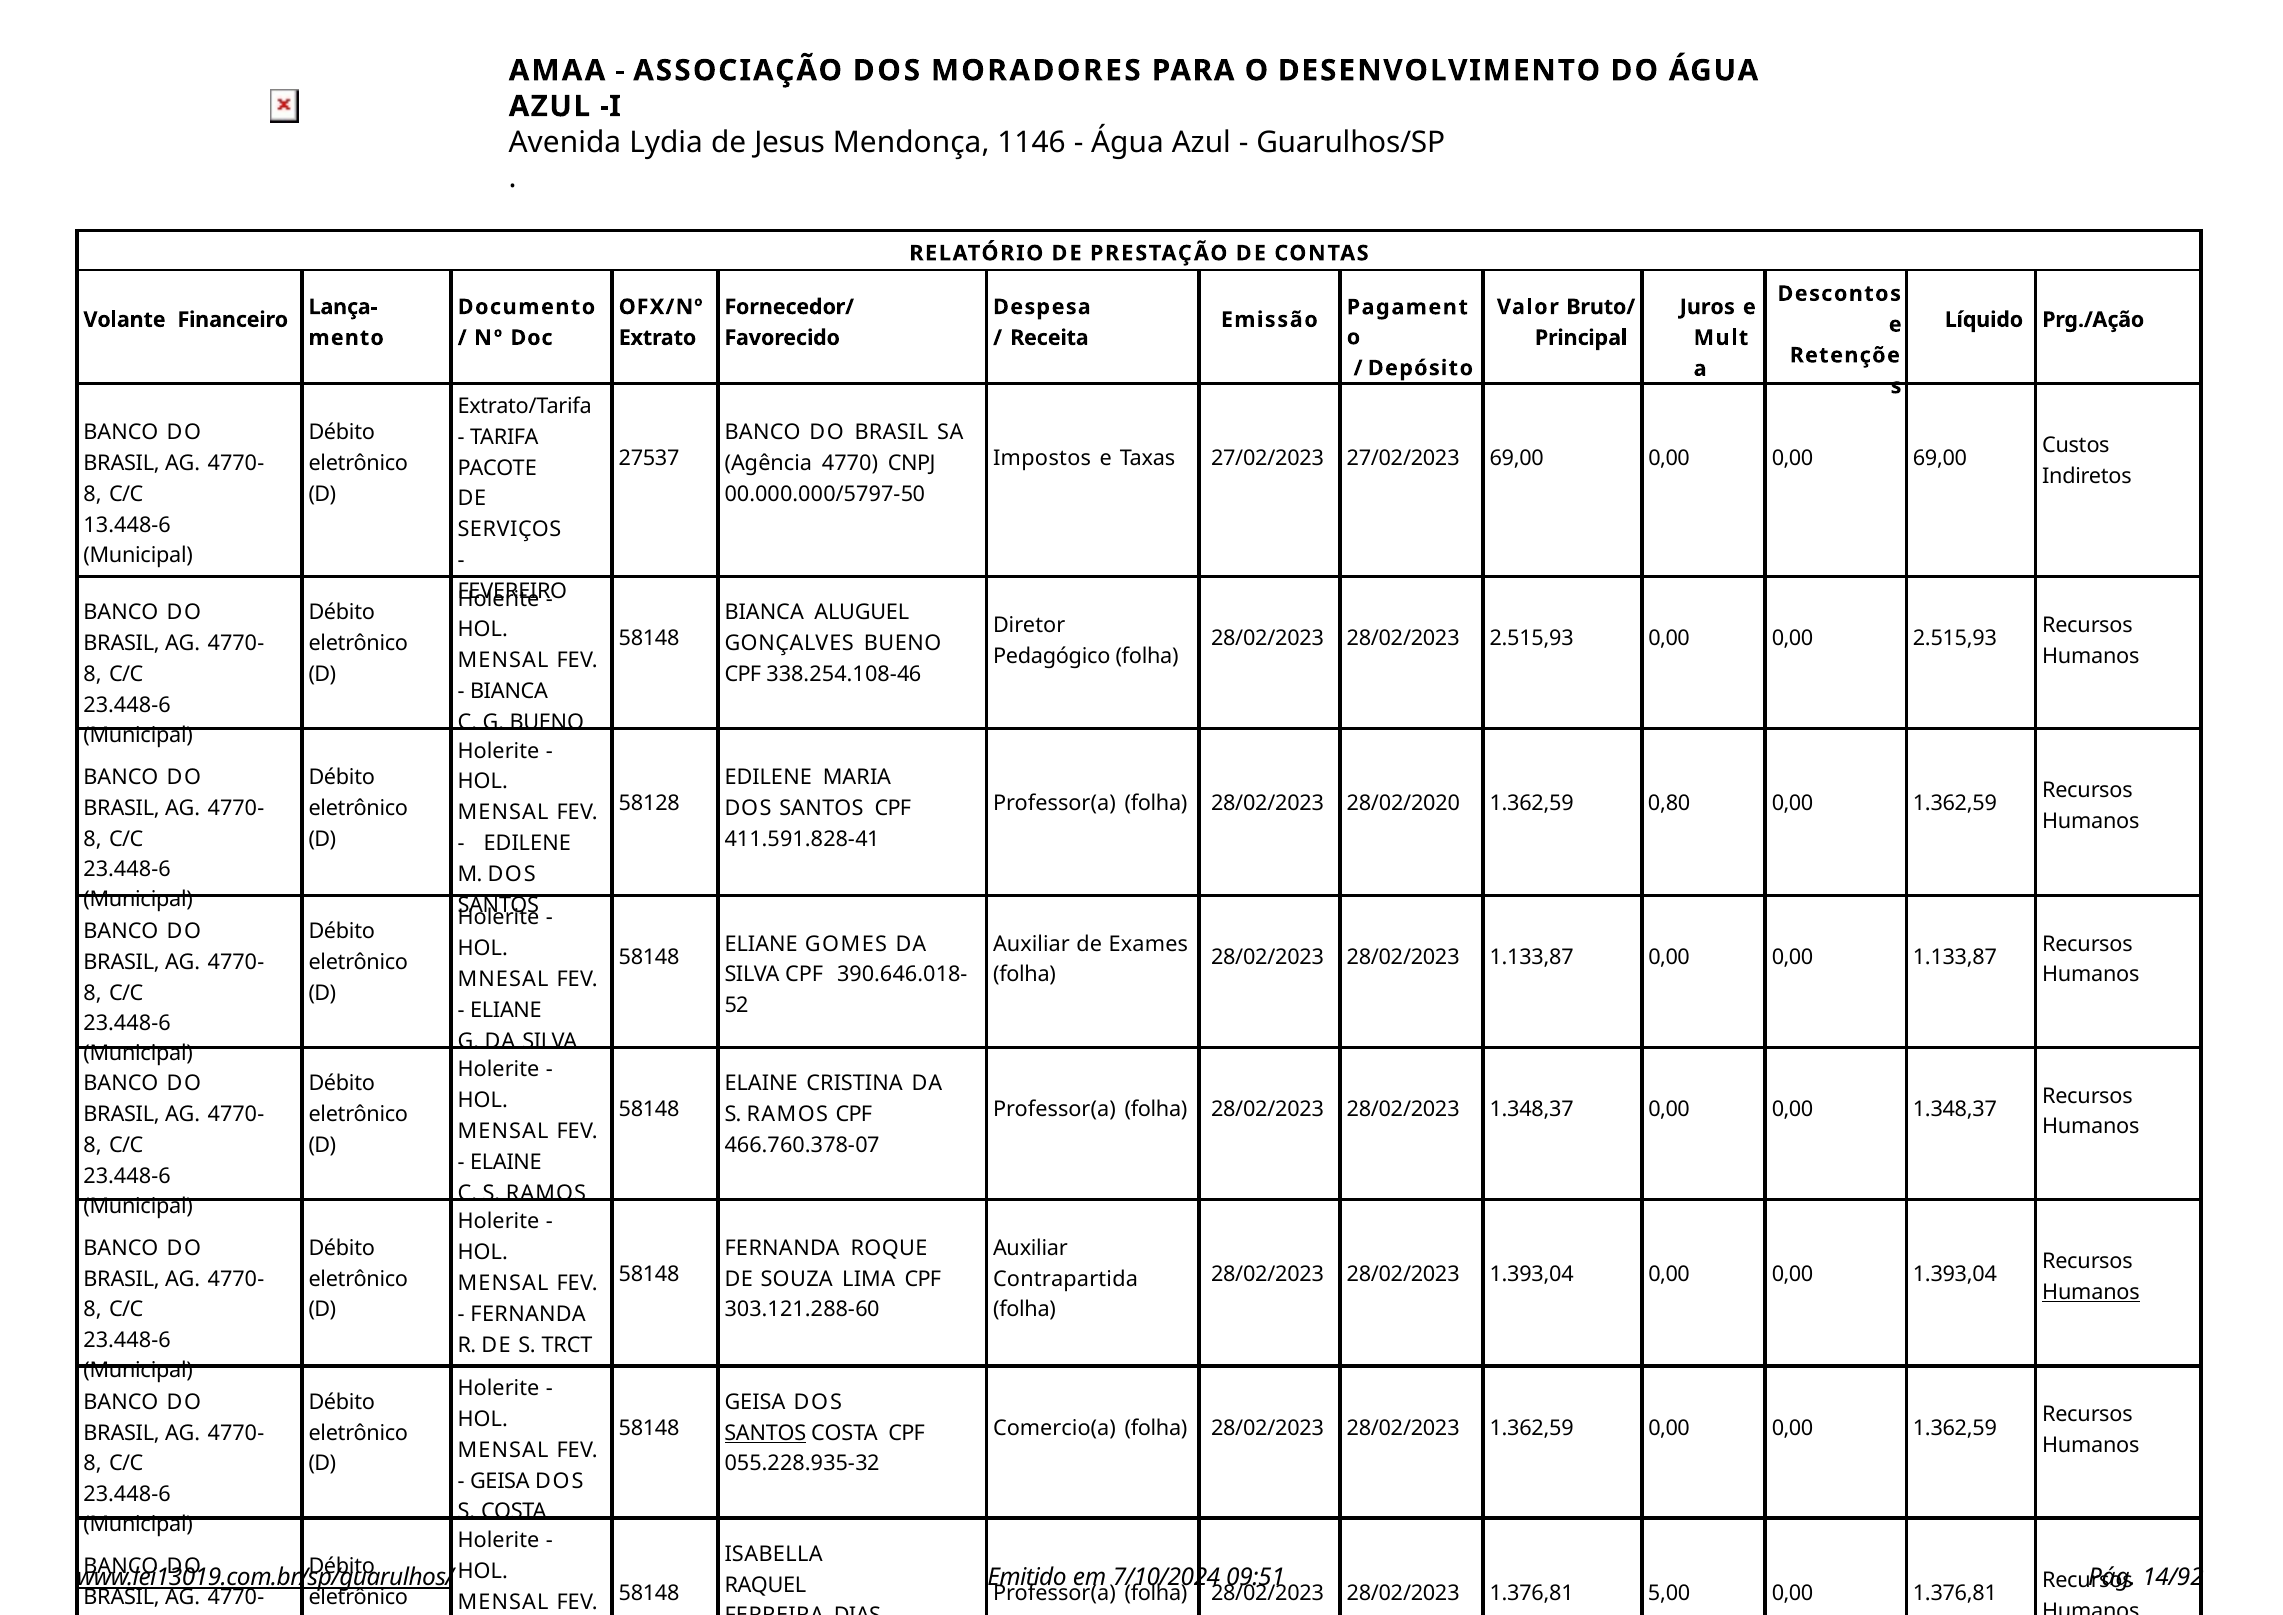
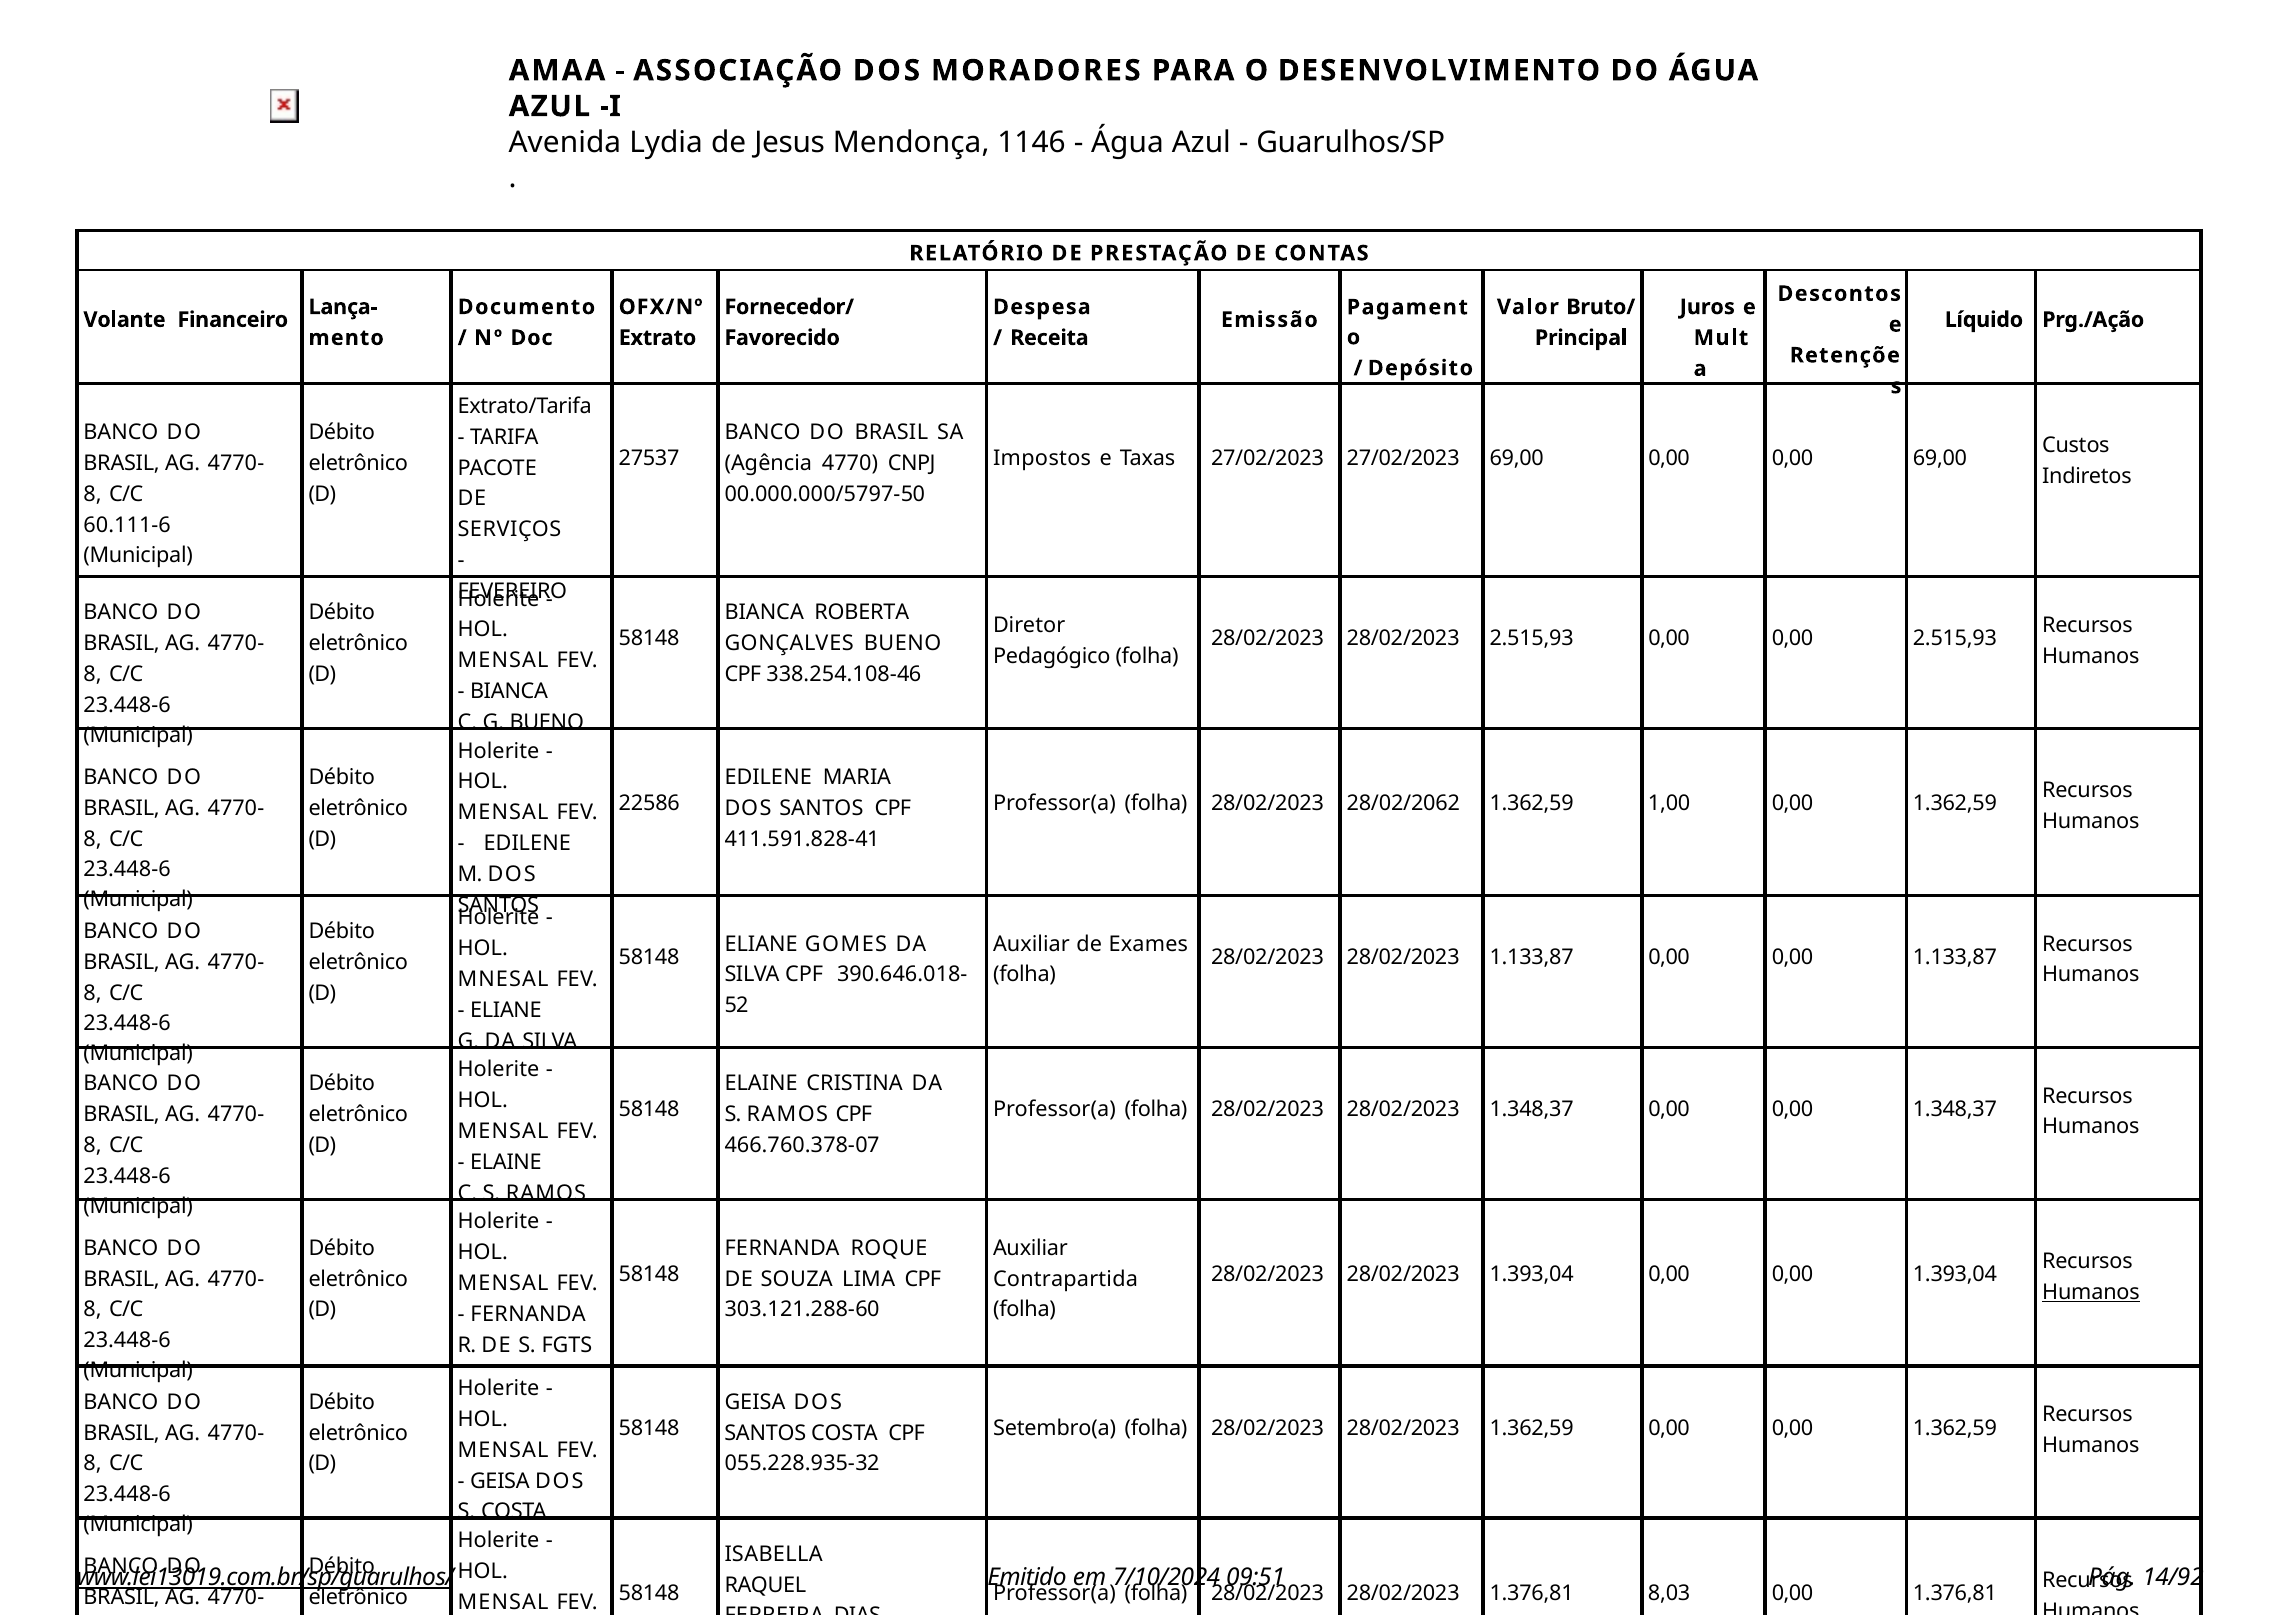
13.448-6: 13.448-6 -> 60.111-6 (127, 525)
ALUGUEL: ALUGUEL -> ROBERTA (862, 612)
58128: 58128 -> 22586 (649, 803)
28/02/2020: 28/02/2020 -> 28/02/2062 (1403, 803)
0,80: 0,80 -> 1,00 (1669, 803)
TRCT: TRCT -> FGTS (567, 1345)
Comercio(a: Comercio(a -> Setembro(a (1055, 1428)
SANTOS underline: present -> none (765, 1433)
5,00: 5,00 -> 8,03 (1669, 1593)
